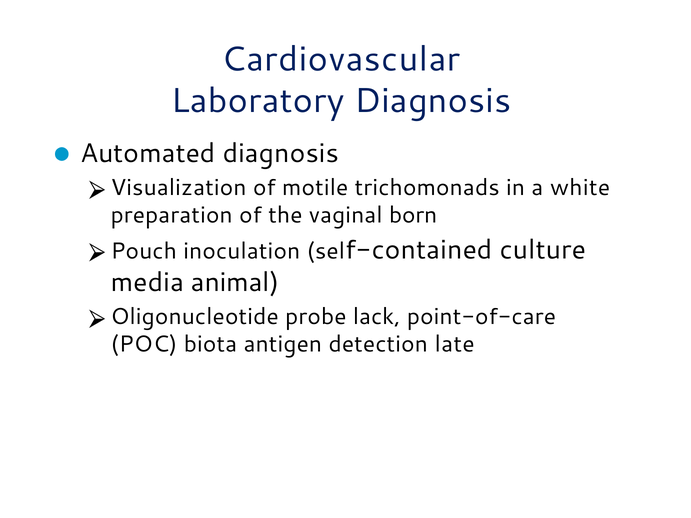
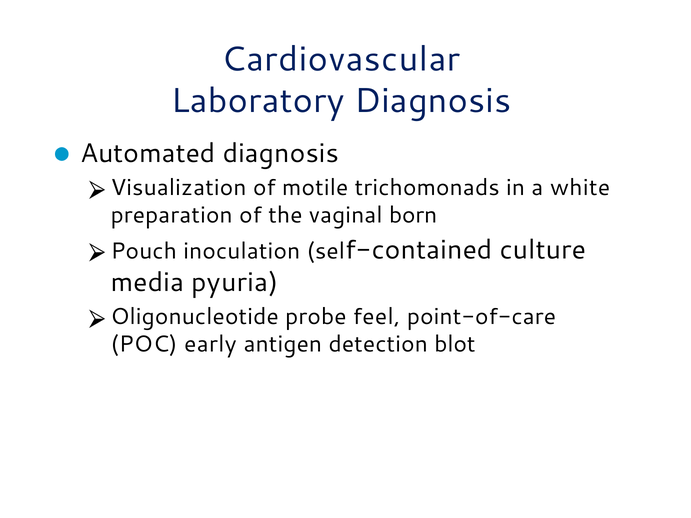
animal: animal -> pyuria (235, 282)
lack: lack -> feel (377, 317)
biota: biota -> early (210, 344)
late: late -> blot (455, 344)
